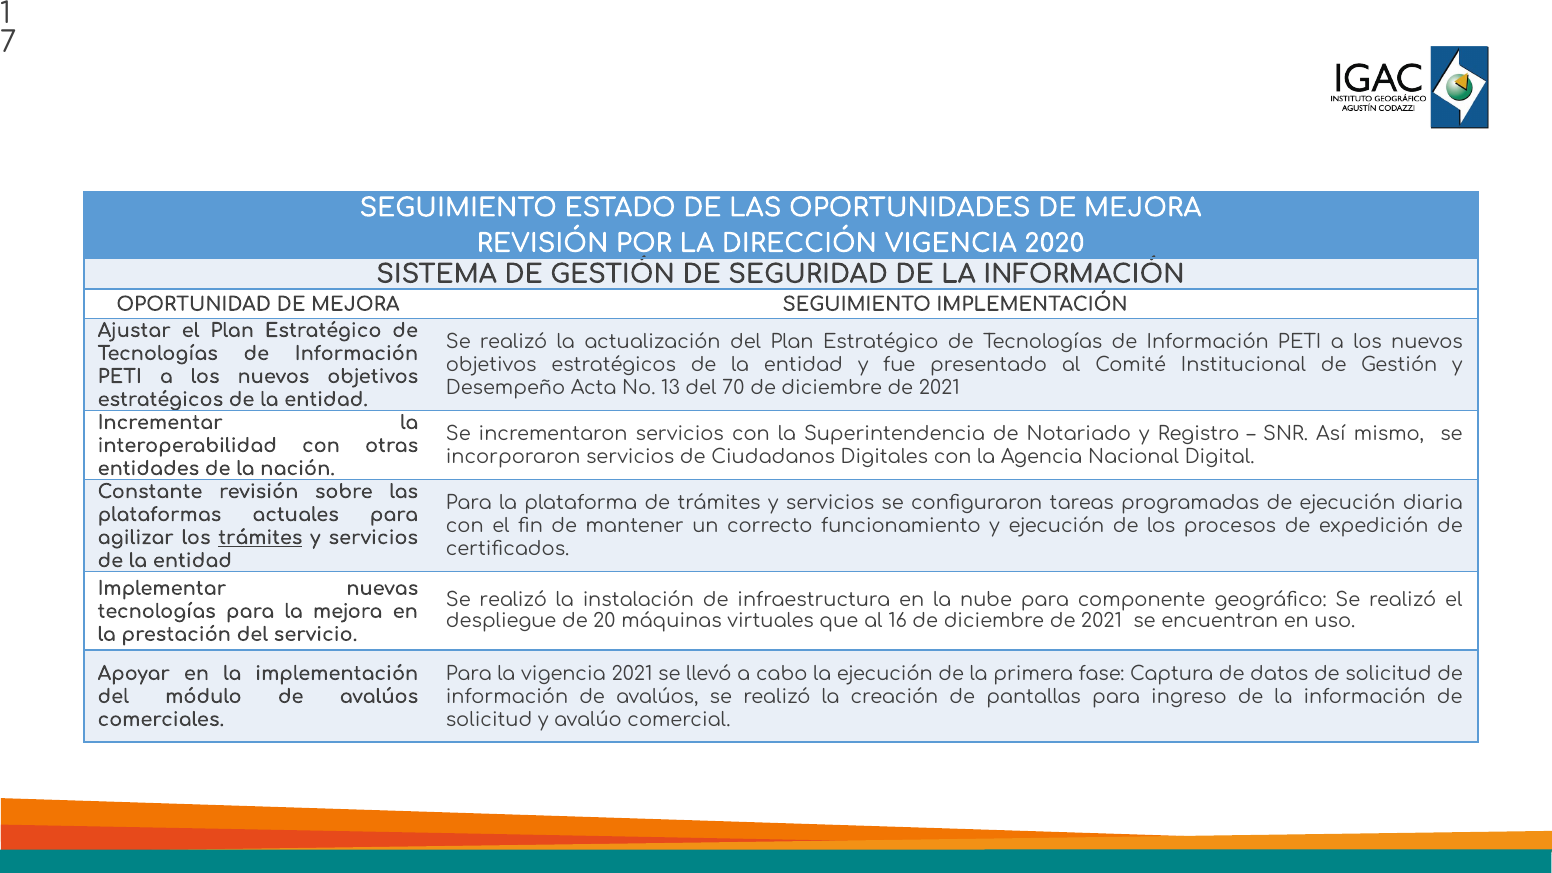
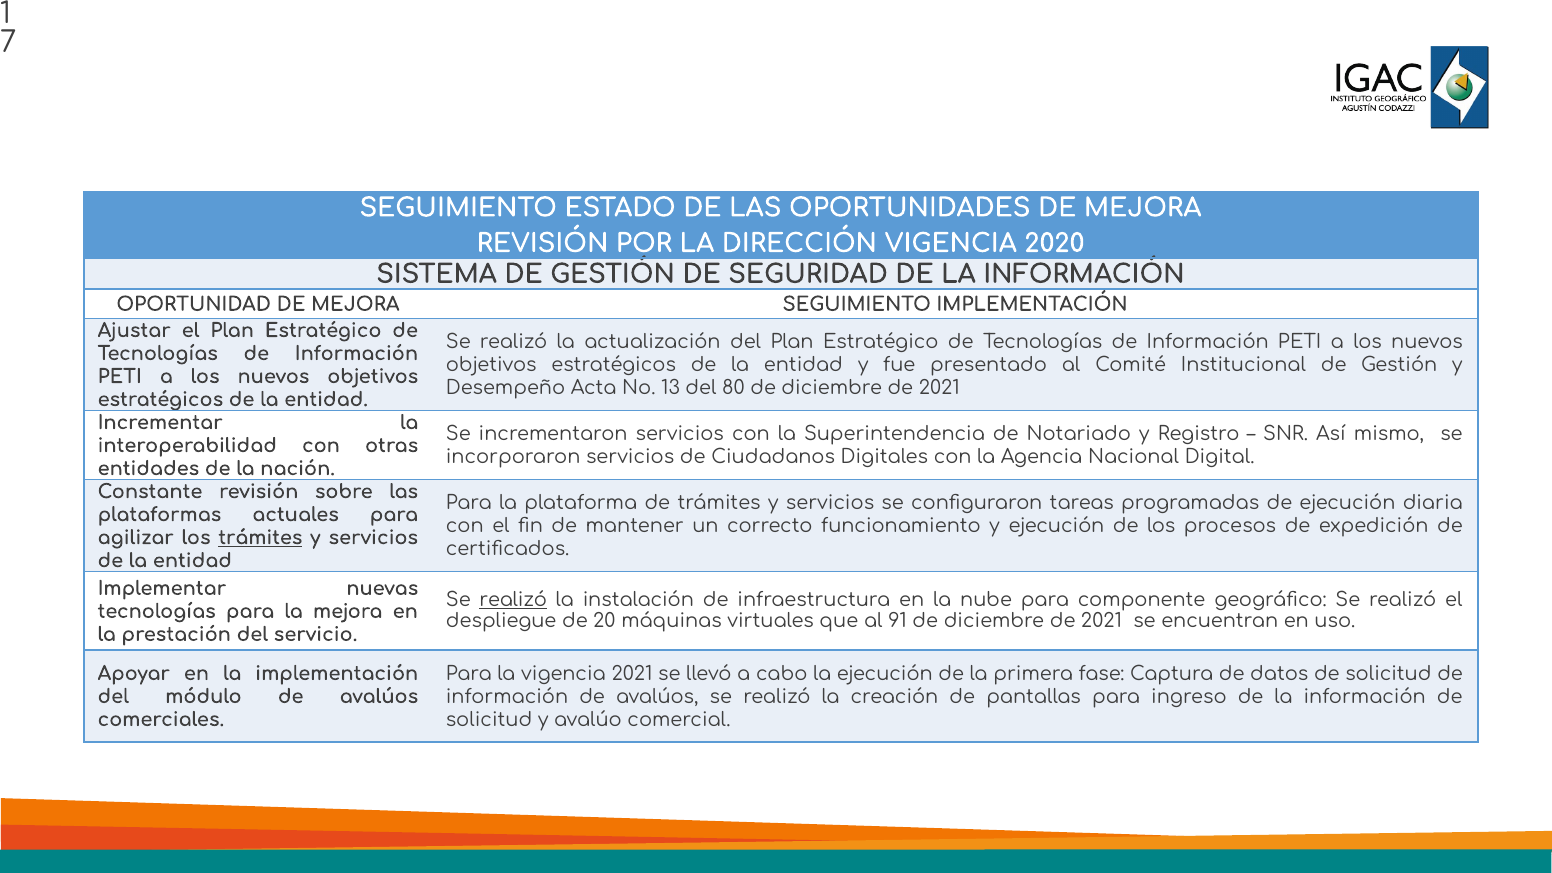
70: 70 -> 80 (733, 388)
realizó underline: none -> present (513, 600)
16: 16 -> 91 (898, 622)
